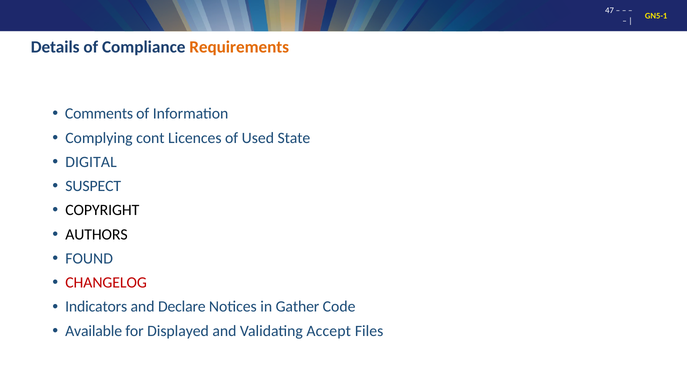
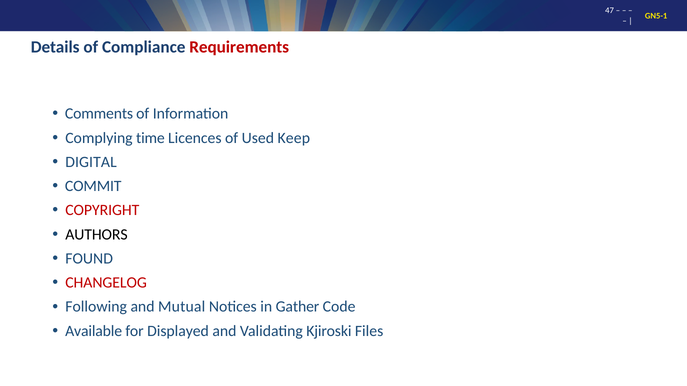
Requirements colour: orange -> red (239, 47)
cont: cont -> time (150, 138)
State: State -> Keep (294, 138)
SUSPECT: SUSPECT -> COMMIT (93, 186)
COPYRIGHT colour: black -> red (102, 210)
Indicators: Indicators -> Following (96, 307)
Declare: Declare -> Mutual (182, 307)
Accept: Accept -> Kjiroski (329, 331)
